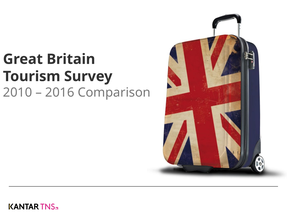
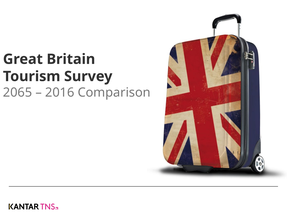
2010: 2010 -> 2065 (18, 93)
